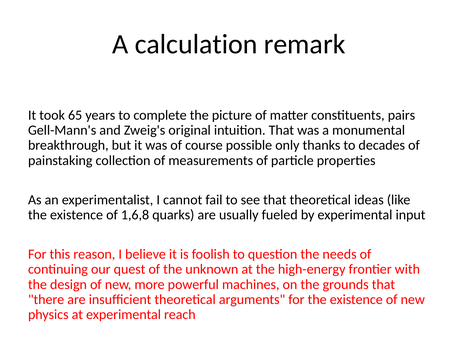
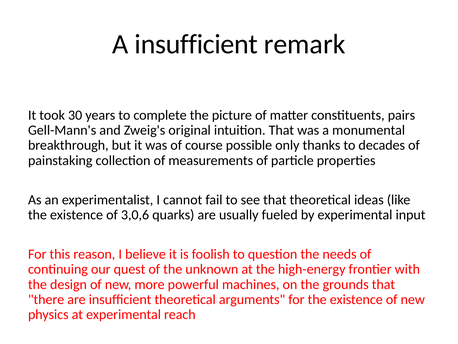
A calculation: calculation -> insufficient (196, 44)
65: 65 -> 30 (75, 115)
1,6,8: 1,6,8 -> 3,0,6 (135, 215)
